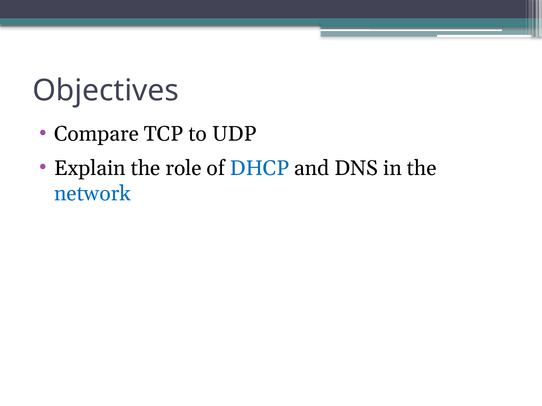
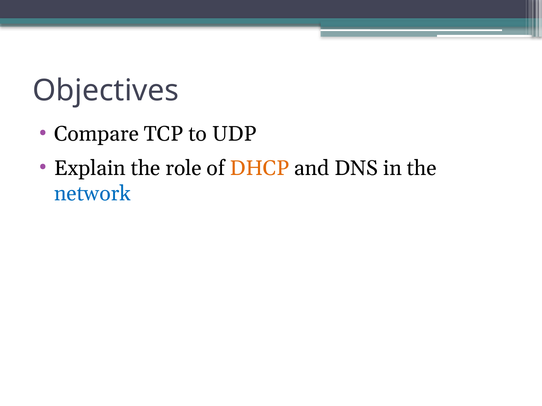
DHCP colour: blue -> orange (260, 168)
